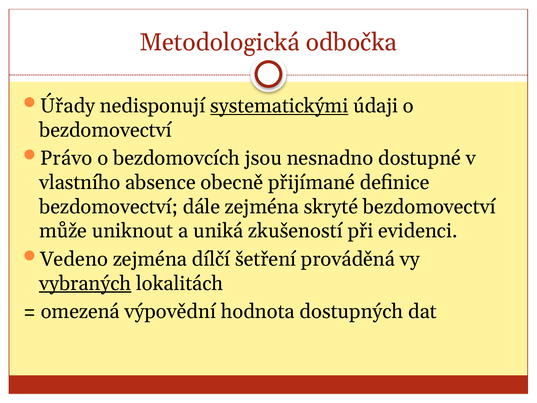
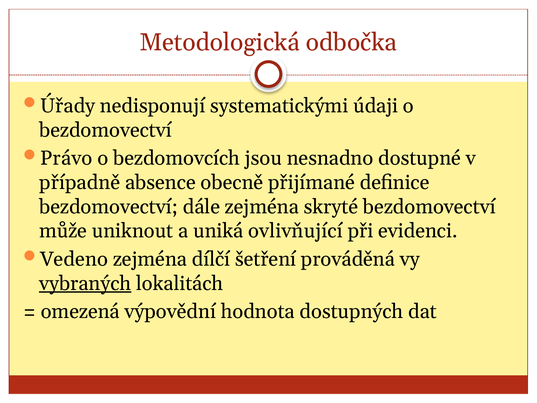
systematickými underline: present -> none (279, 106)
vlastního: vlastního -> případně (80, 182)
zkušeností: zkušeností -> ovlivňující (295, 231)
